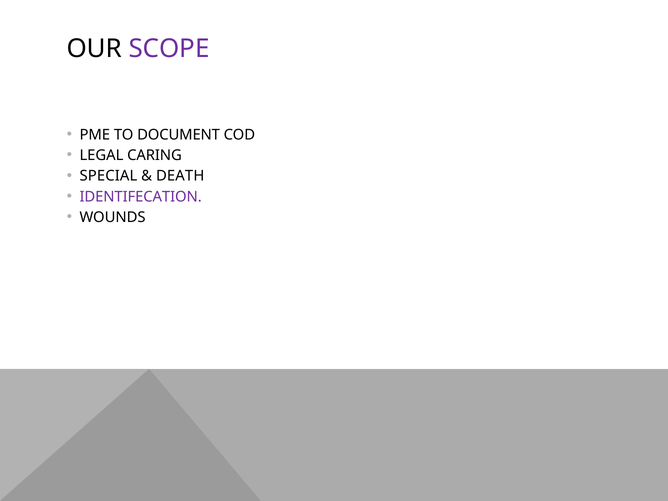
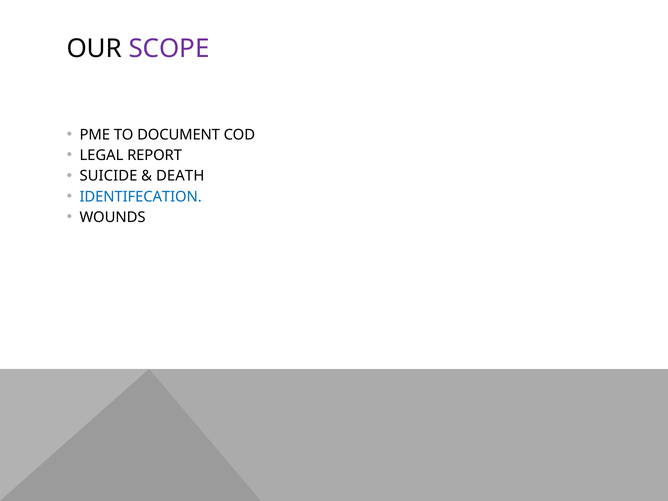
CARING: CARING -> REPORT (155, 155)
SPECIAL: SPECIAL -> SUICIDE (108, 176)
IDENTIFECATION colour: purple -> blue (141, 197)
